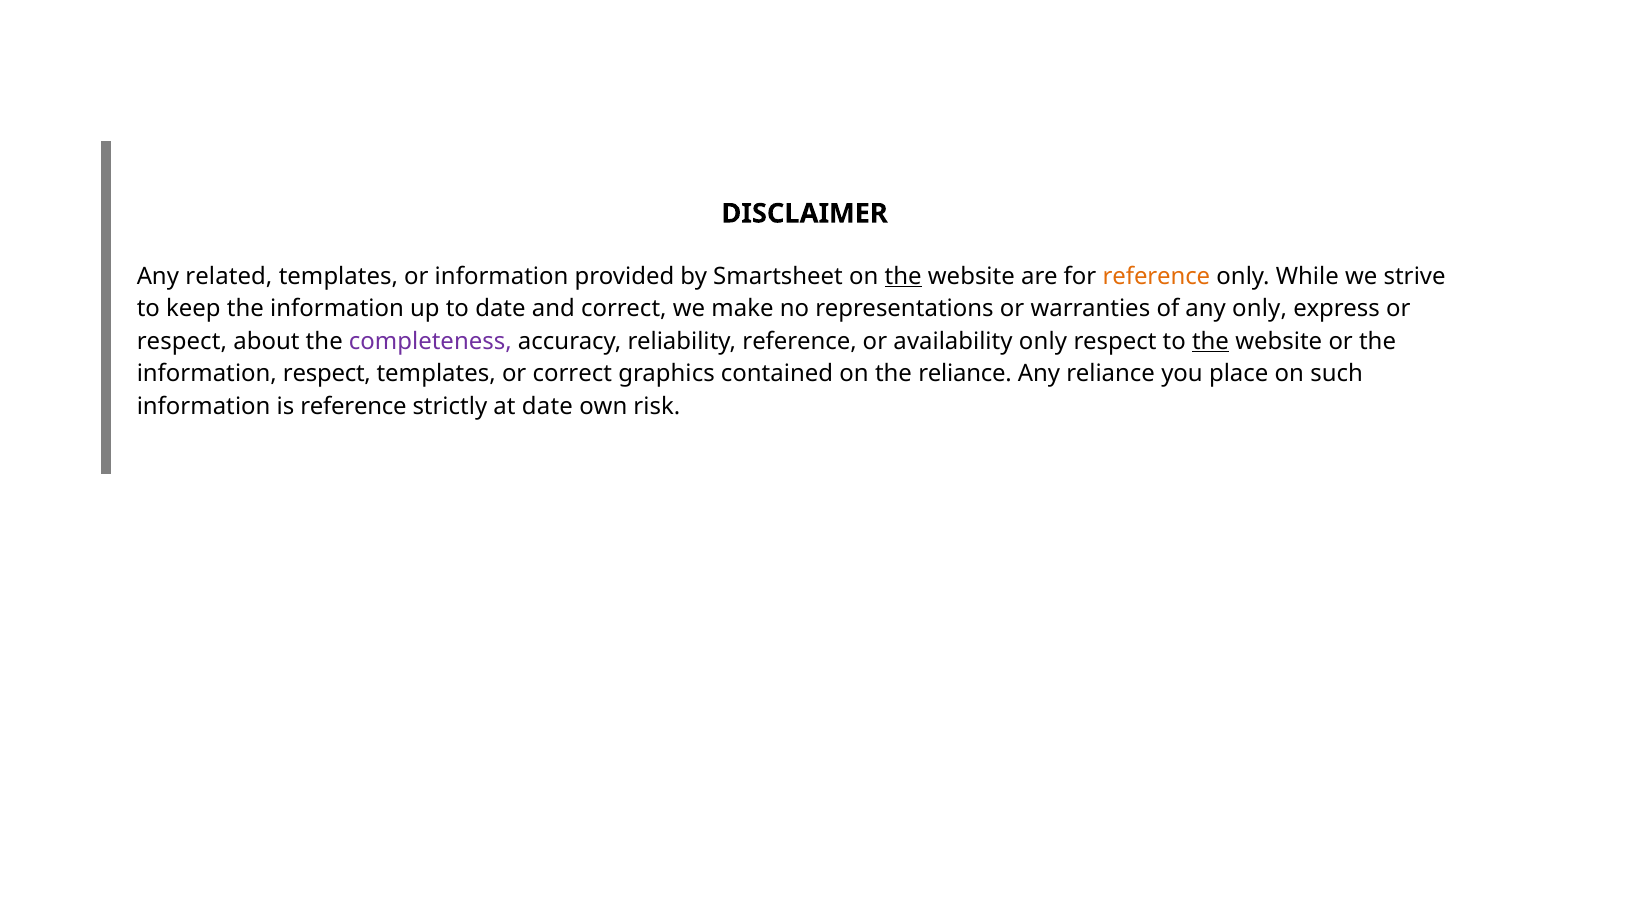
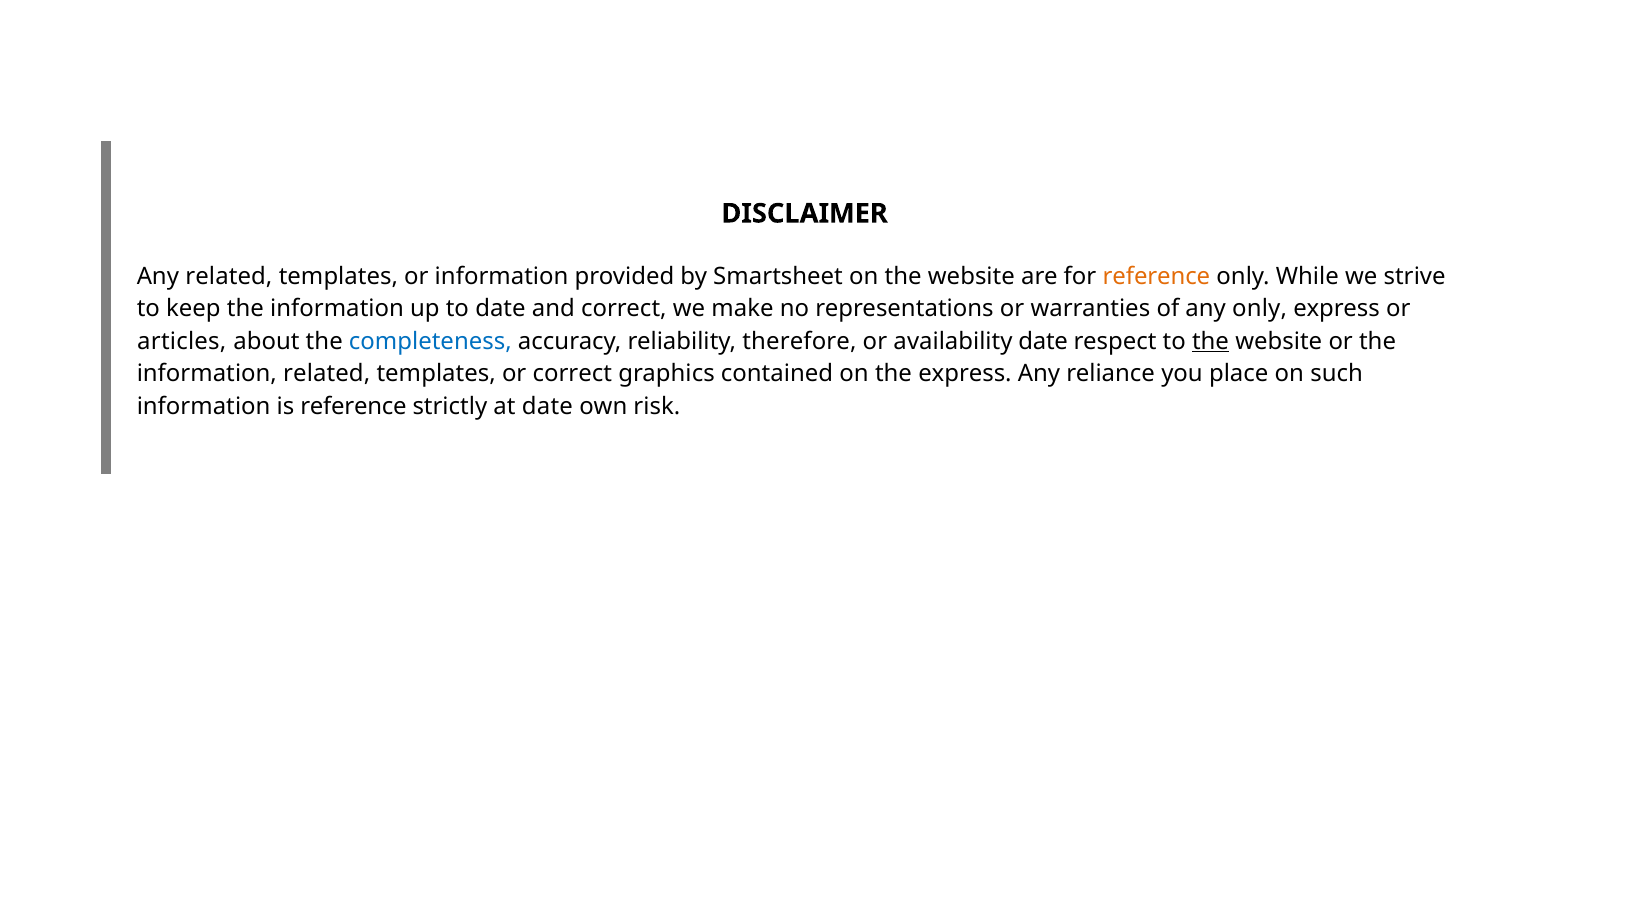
the underline: present -> none (903, 276)
respect: respect -> articles (182, 341)
completeness colour: purple -> blue (430, 341)
reliability reference: reference -> therefore (799, 341)
availability only: only -> date (1043, 341)
information respect: respect -> related (327, 374)
the reliance: reliance -> express (965, 374)
